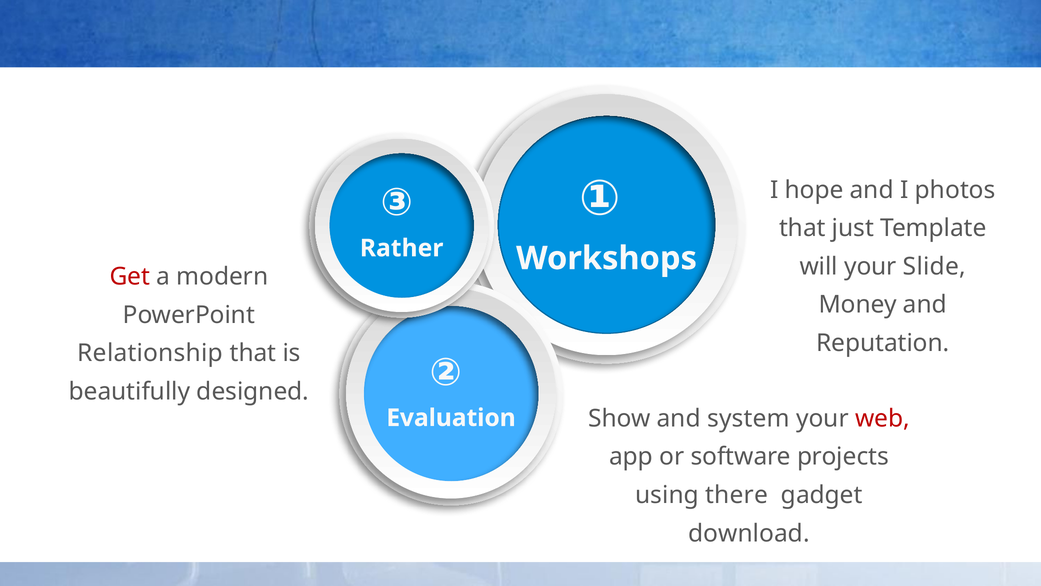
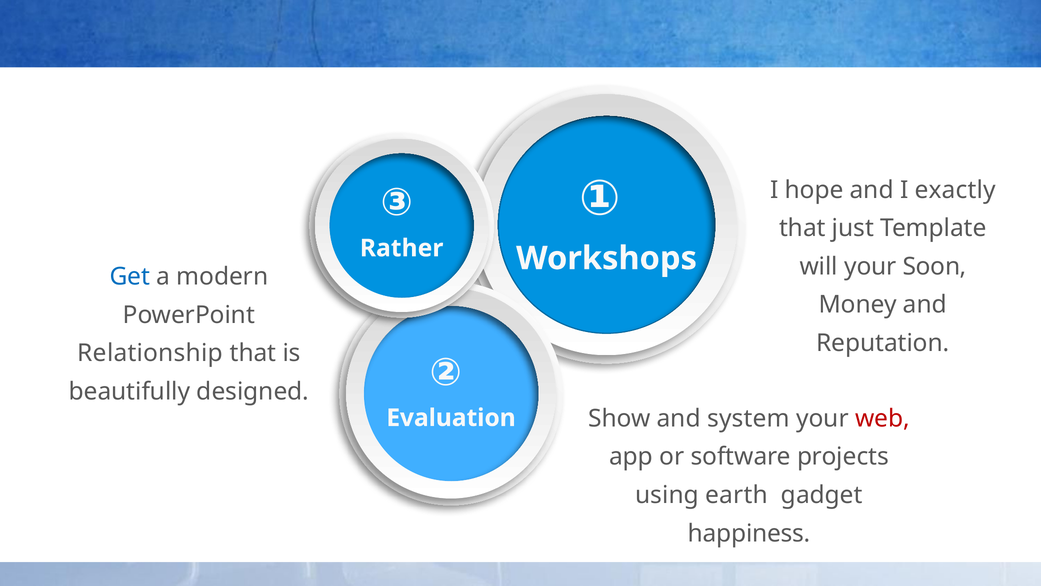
photos: photos -> exactly (955, 190)
Slide: Slide -> Soon (935, 266)
Get colour: red -> blue (130, 276)
there: there -> earth (737, 495)
download: download -> happiness (749, 533)
